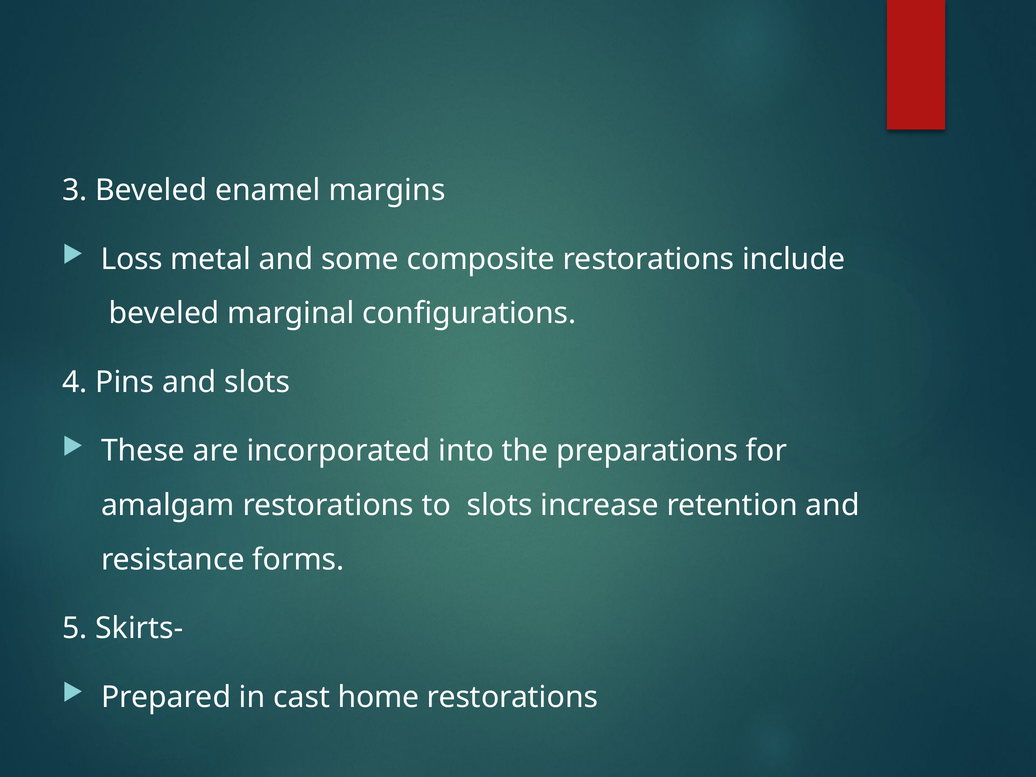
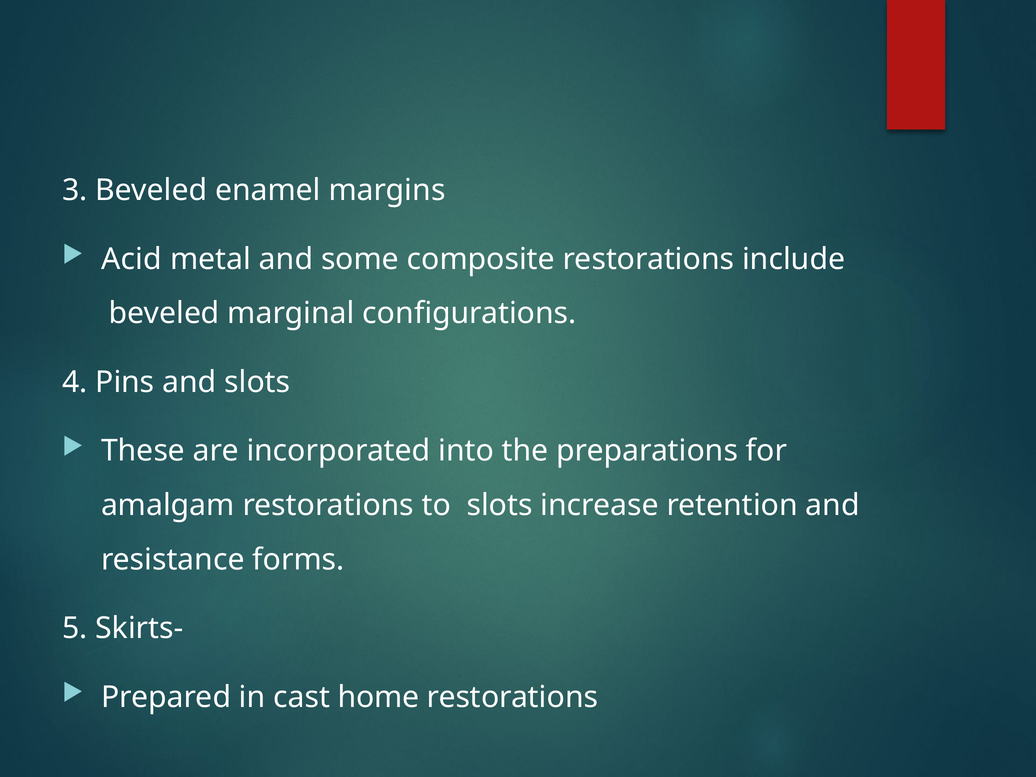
Loss: Loss -> Acid (132, 259)
